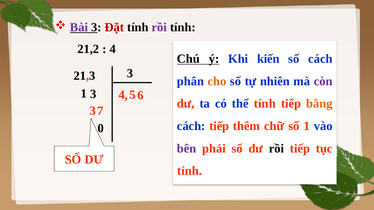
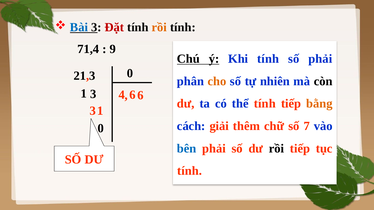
Bài colour: purple -> blue (79, 27)
rồi colour: purple -> orange (159, 27)
21,2: 21,2 -> 71,4 (88, 49)
4: 4 -> 9 (113, 49)
Khi kiến: kiến -> tính (268, 59)
số cách: cách -> phải (320, 59)
21,3 3: 3 -> 0 (130, 73)
còn colour: purple -> black (323, 81)
3 5: 5 -> 6 (132, 95)
3 7: 7 -> 1 (100, 111)
cách tiếp: tiếp -> giải (219, 126)
số 1: 1 -> 7 (307, 126)
bên colour: purple -> blue (187, 149)
